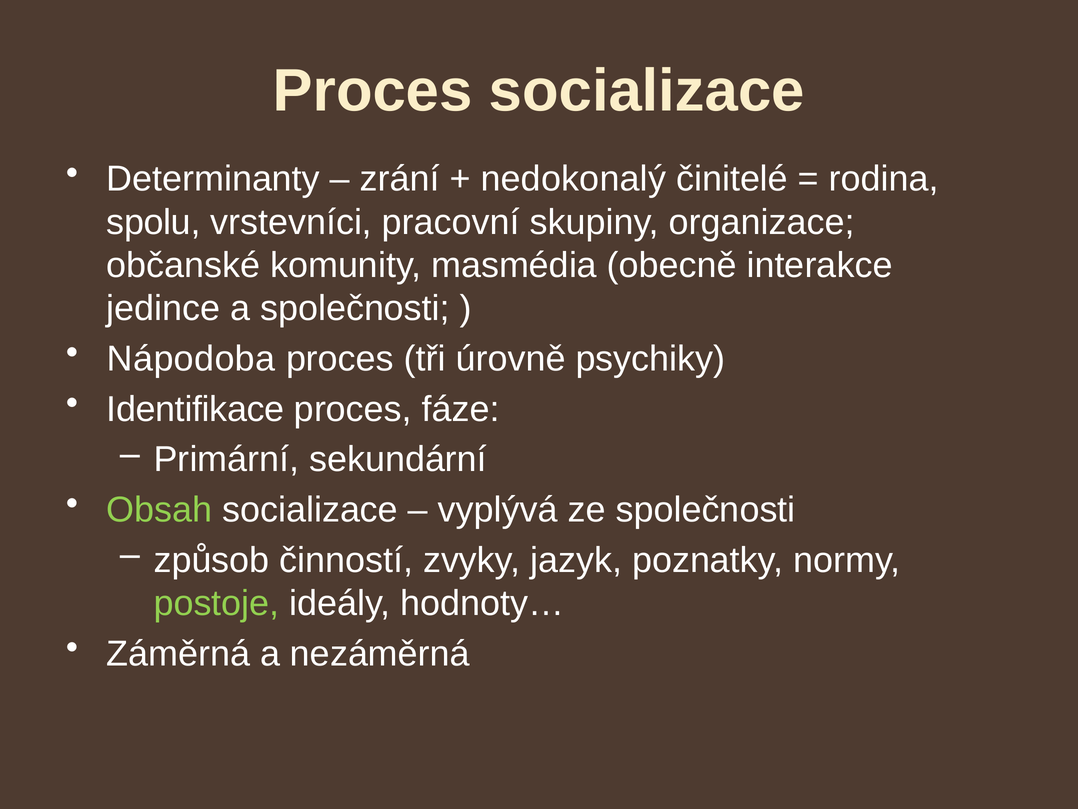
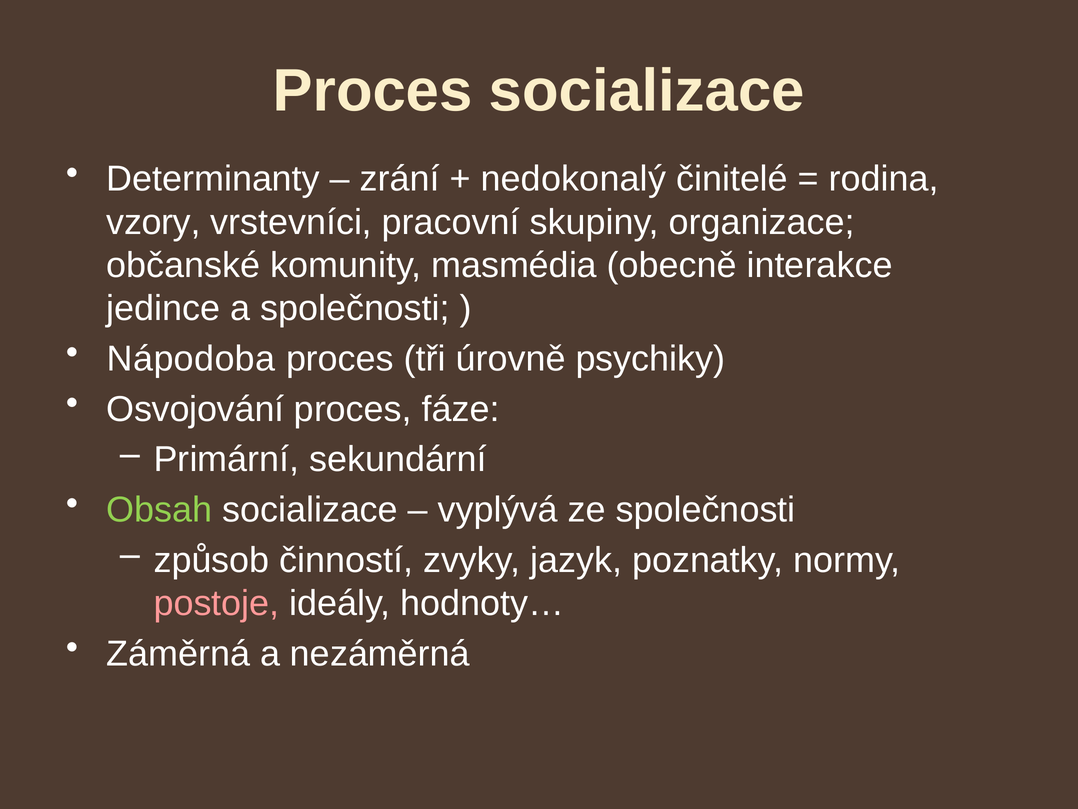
spolu: spolu -> vzory (153, 222)
Identifikace: Identifikace -> Osvojování (195, 409)
postoje colour: light green -> pink (216, 603)
